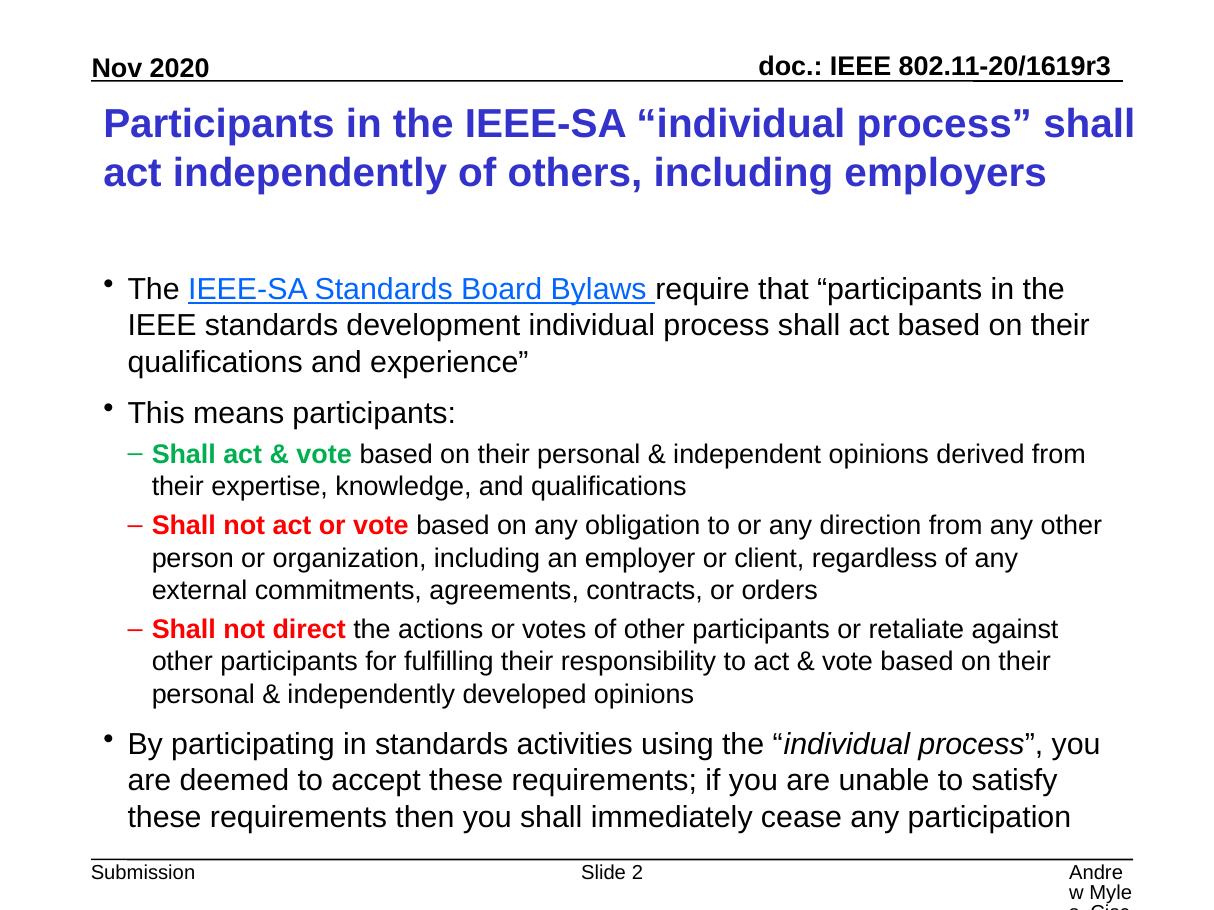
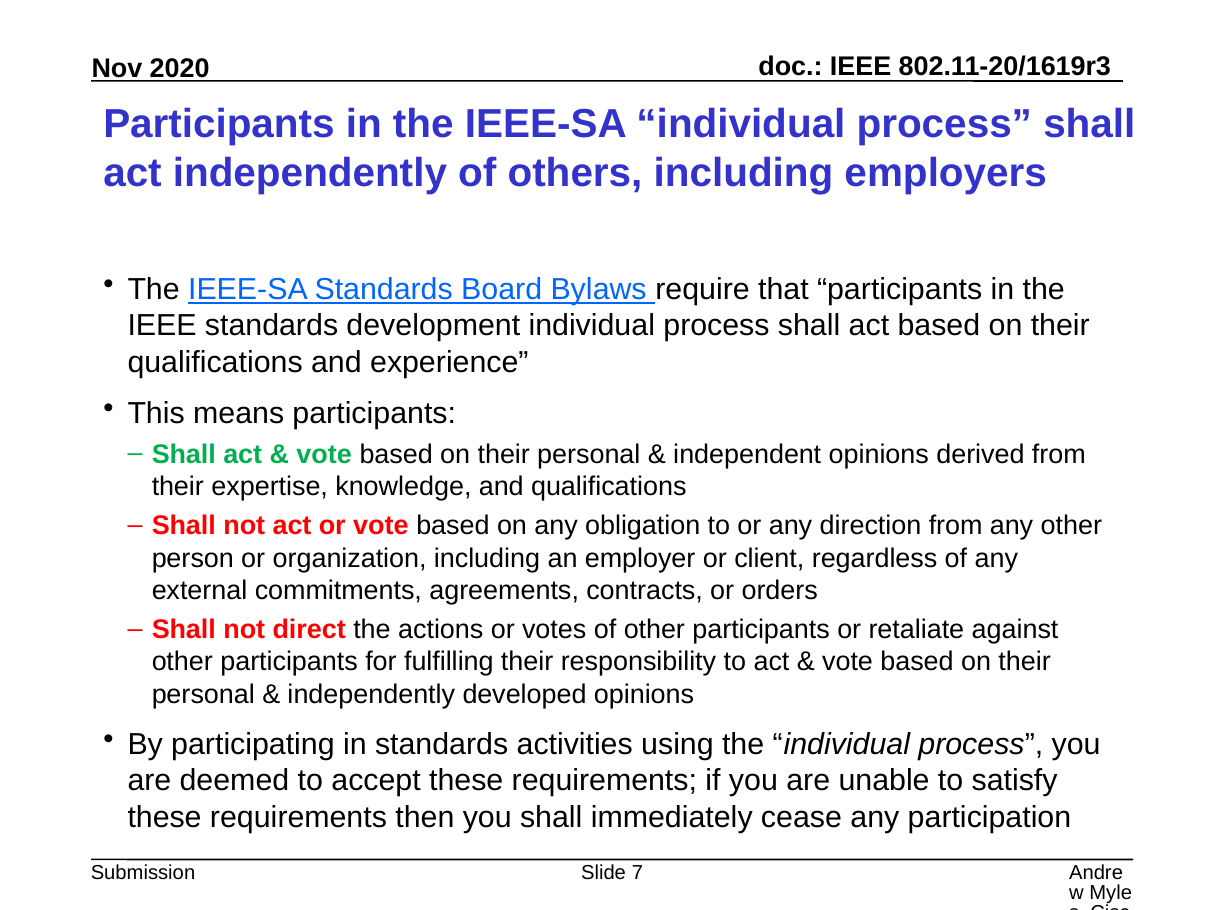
2: 2 -> 7 (637, 873)
